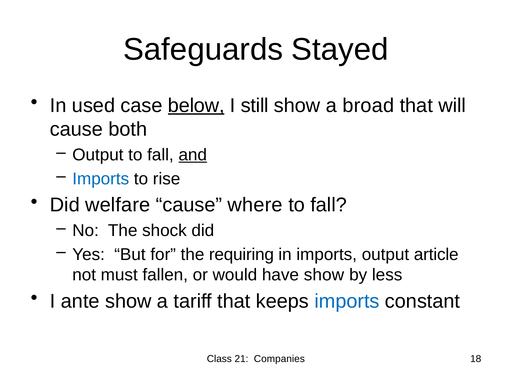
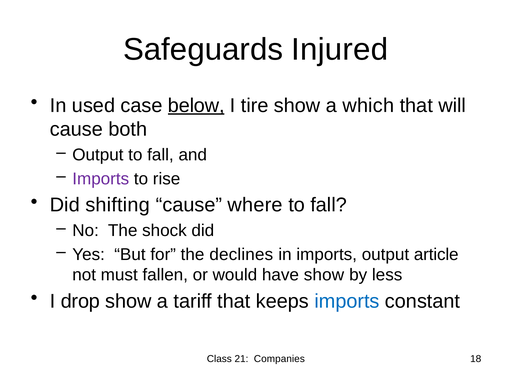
Stayed: Stayed -> Injured (340, 50)
still: still -> tire (255, 106)
broad: broad -> which (368, 106)
and underline: present -> none (193, 155)
Imports colour: blue -> purple (101, 179)
welfare: welfare -> shifting (118, 205)
requiring: requiring -> declines (241, 254)
ante: ante -> drop (80, 301)
